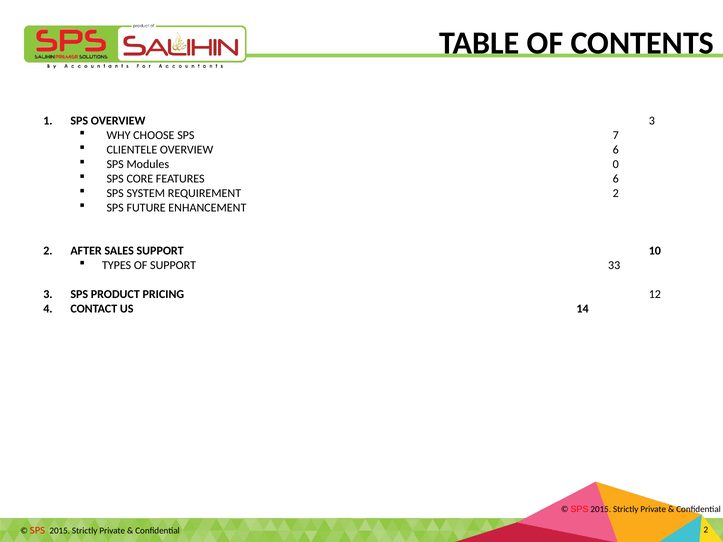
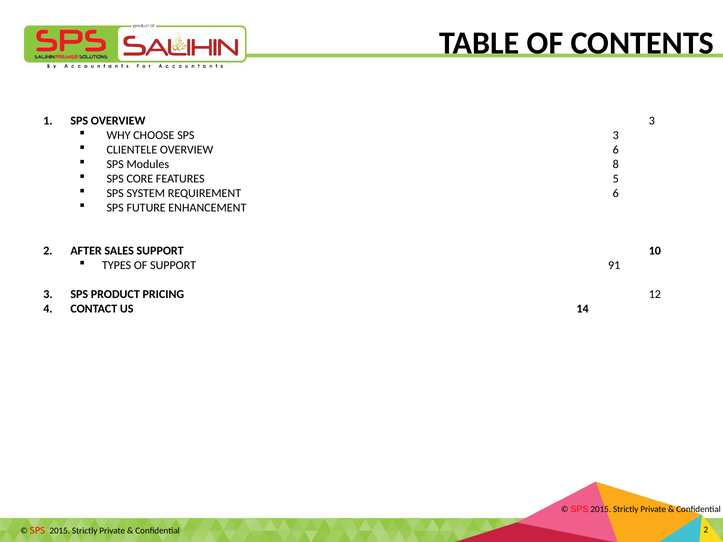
SPS 7: 7 -> 3 (616, 135)
0: 0 -> 8 (616, 164)
FEATURES 6: 6 -> 5 (616, 179)
REQUIREMENT 2: 2 -> 6 (616, 193)
33: 33 -> 91 (614, 266)
